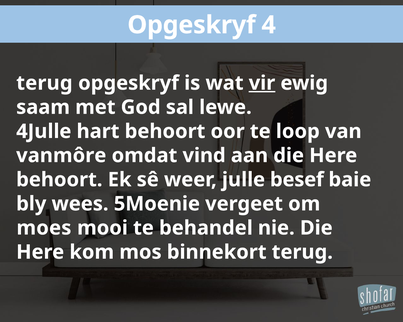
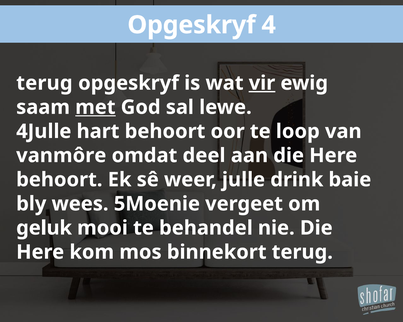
met underline: none -> present (95, 107)
vind: vind -> deel (204, 156)
besef: besef -> drink (297, 180)
moes: moes -> geluk (44, 228)
